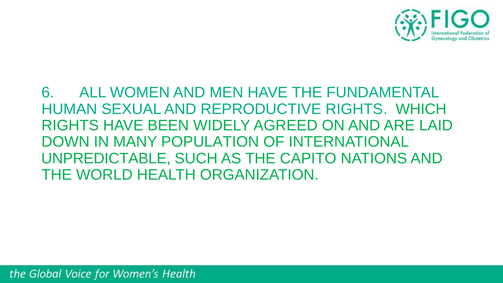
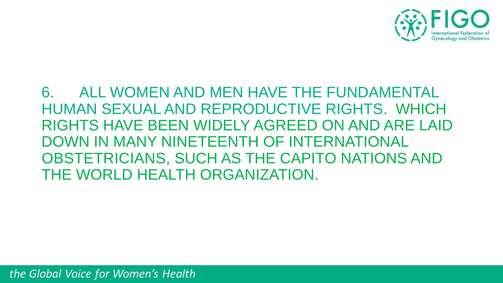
POPULATION: POPULATION -> NINETEENTH (210, 142)
UNPREDICTABLE: UNPREDICTABLE -> OBSTETRICIANS (106, 158)
